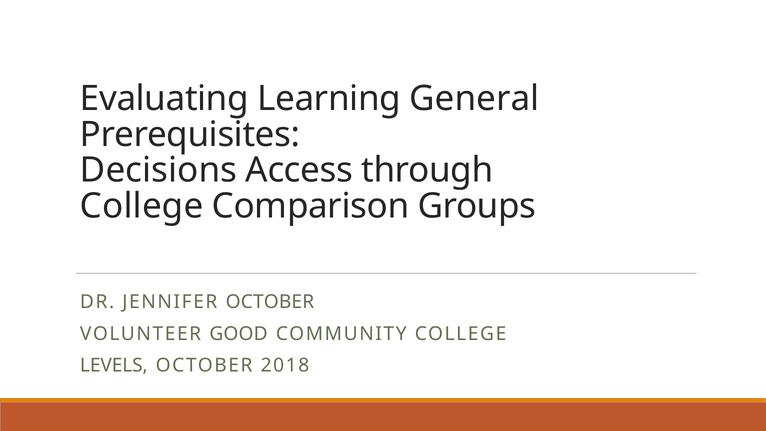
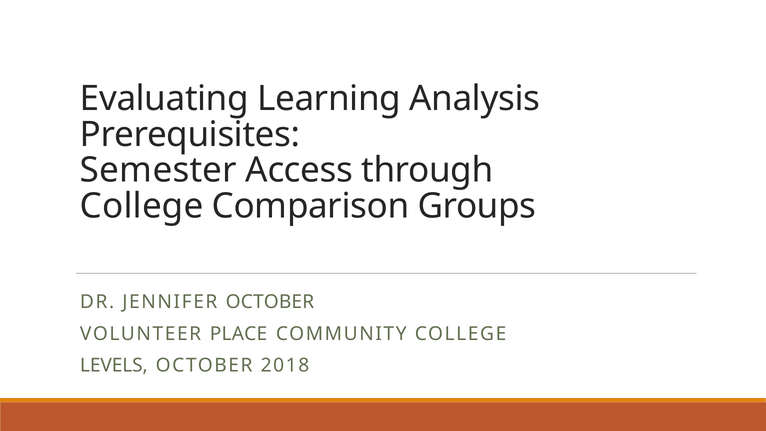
General: General -> Analysis (475, 99)
Decisions: Decisions -> Semester (158, 170)
GOOD: GOOD -> PLACE (238, 334)
